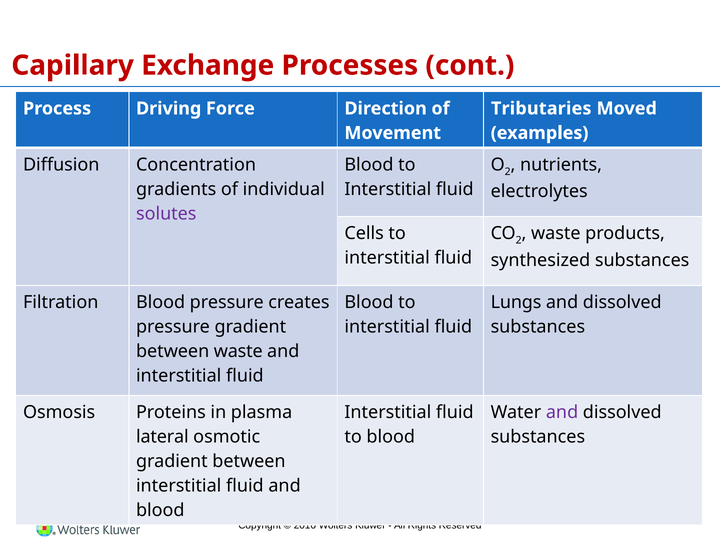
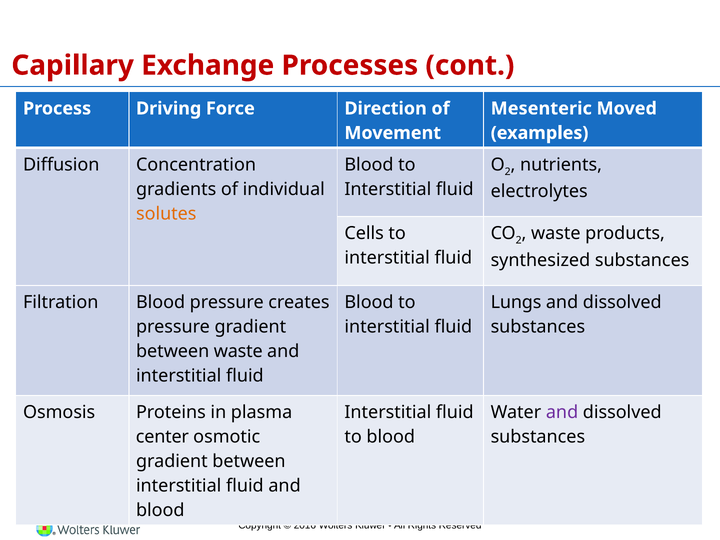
Tributaries: Tributaries -> Mesenteric (541, 108)
solutes colour: purple -> orange (166, 214)
lateral: lateral -> center (162, 437)
